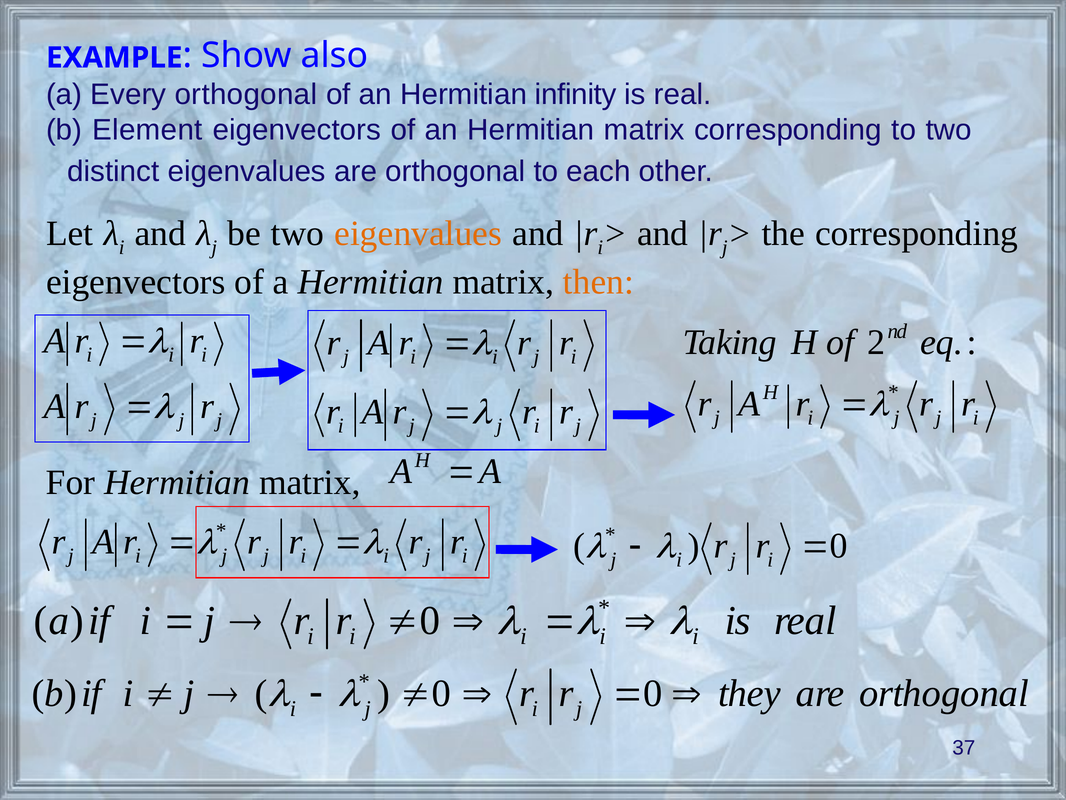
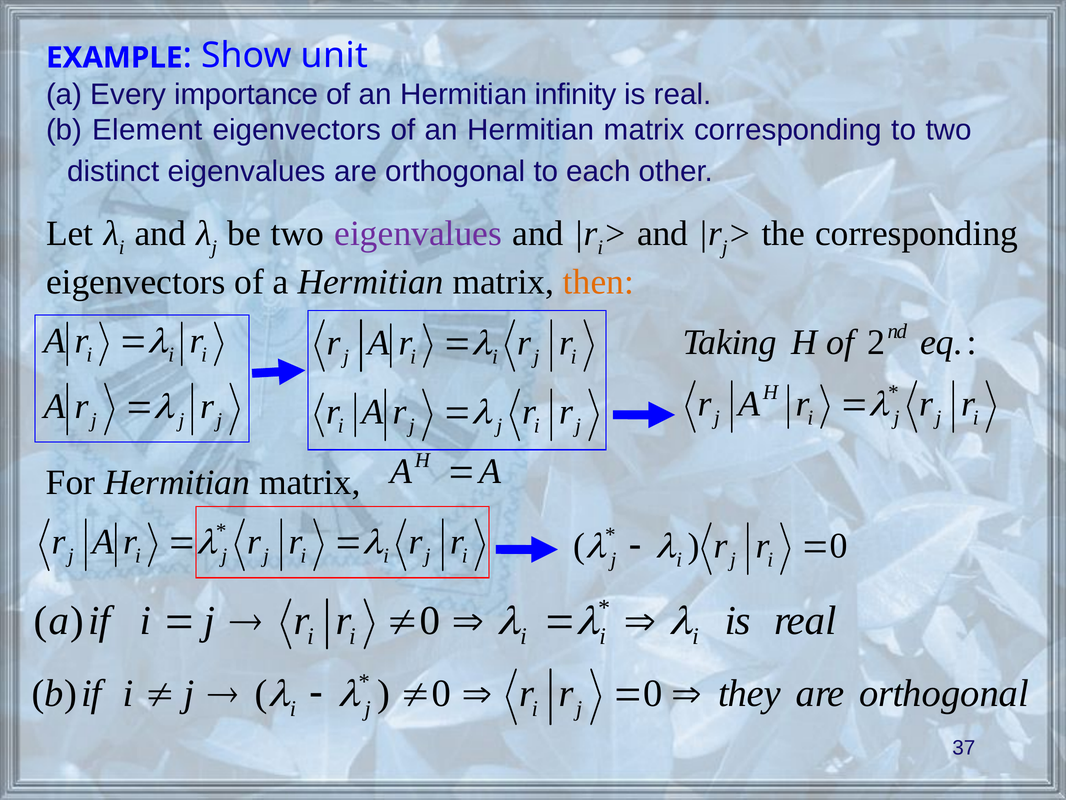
also: also -> unit (334, 56)
Every orthogonal: orthogonal -> importance (246, 94)
eigenvalues colour: orange -> purple (418, 233)
